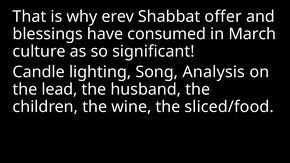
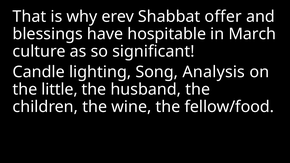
consumed: consumed -> hospitable (167, 34)
lead: lead -> little (59, 90)
sliced/food: sliced/food -> fellow/food (229, 107)
